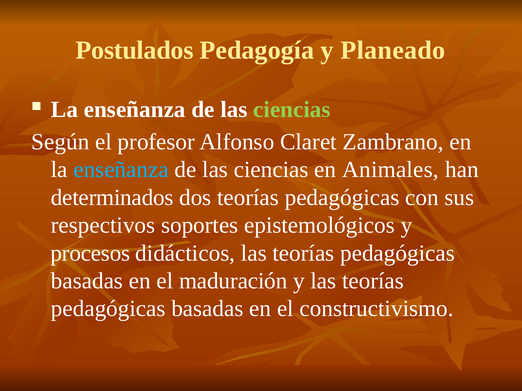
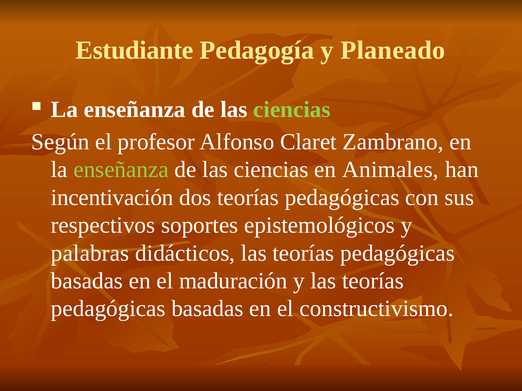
Postulados: Postulados -> Estudiante (135, 50)
enseñanza colour: light blue -> light green (121, 170)
determinados: determinados -> incentivación (112, 198)
procesos: procesos -> palabras (90, 253)
